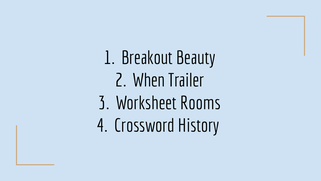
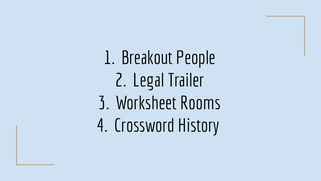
Beauty: Beauty -> People (196, 58)
When: When -> Legal (149, 80)
